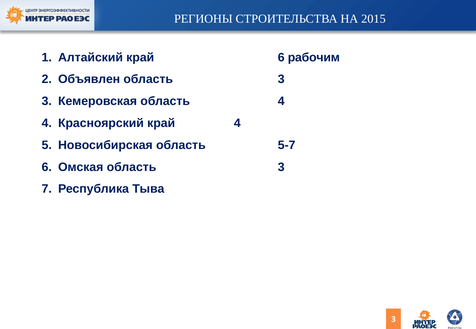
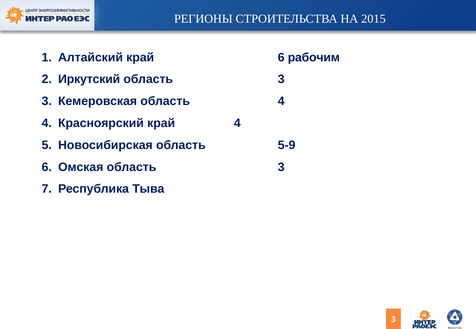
Объявлен: Объявлен -> Иркутский (89, 79)
5-7: 5-7 -> 5-9 (287, 145)
